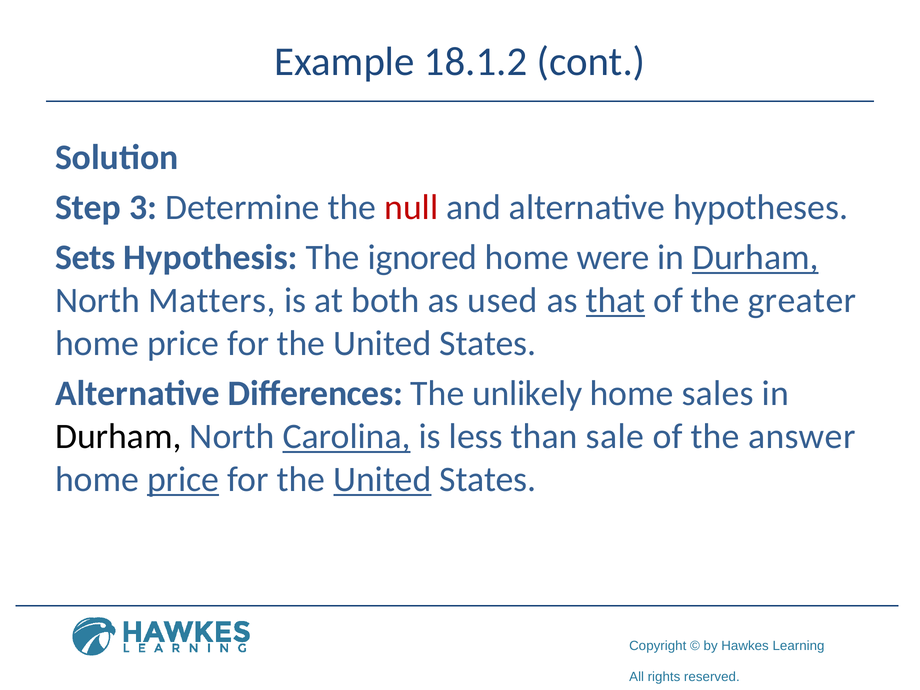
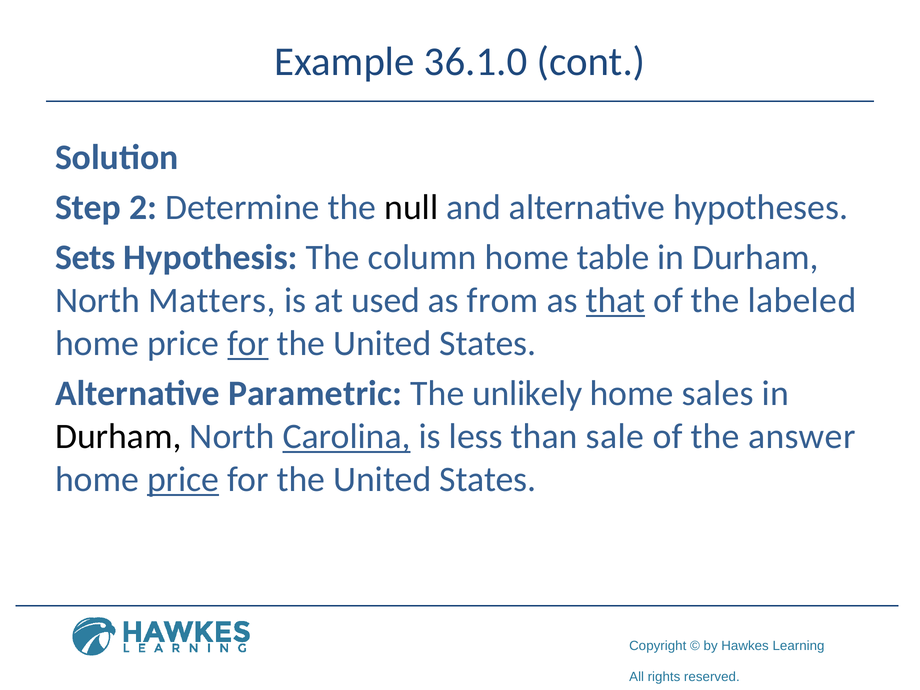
18.1.2: 18.1.2 -> 36.1.0 (476, 62)
3: 3 -> 2 (143, 207)
null colour: red -> black (411, 207)
ignored: ignored -> column (422, 258)
were: were -> table (613, 258)
Durham underline: present -> none (755, 258)
both: both -> used (386, 301)
used: used -> from (503, 301)
greater: greater -> labeled (802, 301)
for underline: none -> present (248, 343)
Differences: Differences -> Parametric (315, 394)
United underline: present -> none (382, 480)
